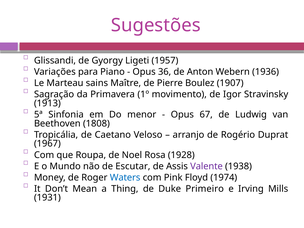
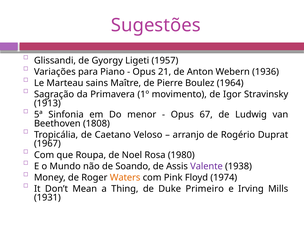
36: 36 -> 21 (165, 72)
1907: 1907 -> 1964 (230, 83)
1928: 1928 -> 1980 (181, 155)
Escutar: Escutar -> Soando (133, 166)
Waters colour: blue -> orange (125, 177)
